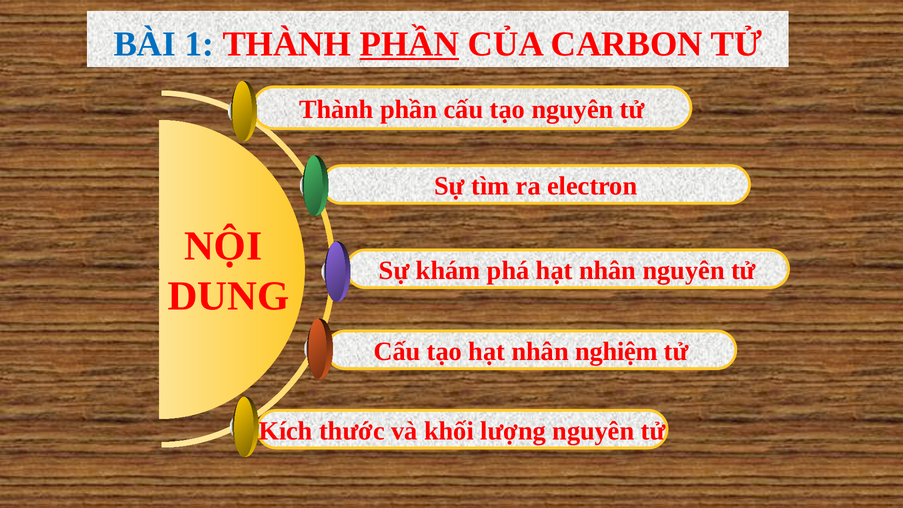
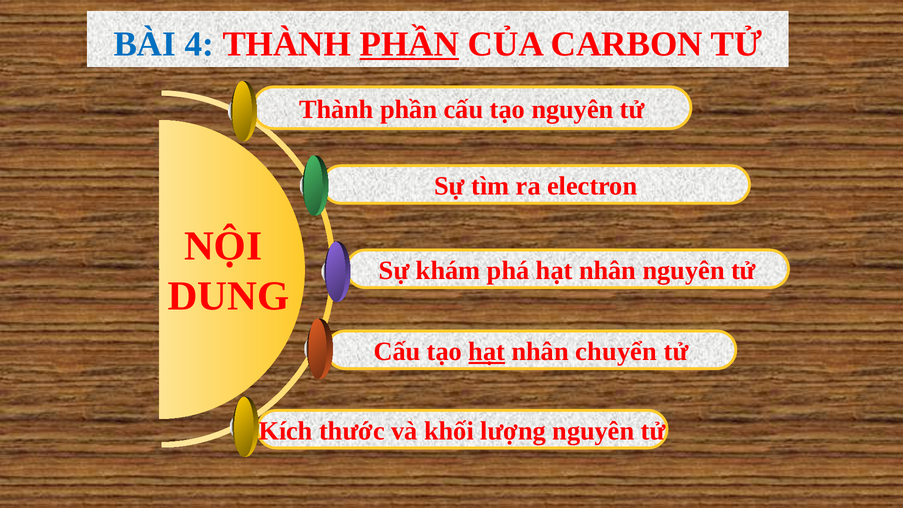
1: 1 -> 4 (199, 44)
hạt underline: none -> present (487, 352)
nghiệm: nghiệm -> chuyển (616, 352)
